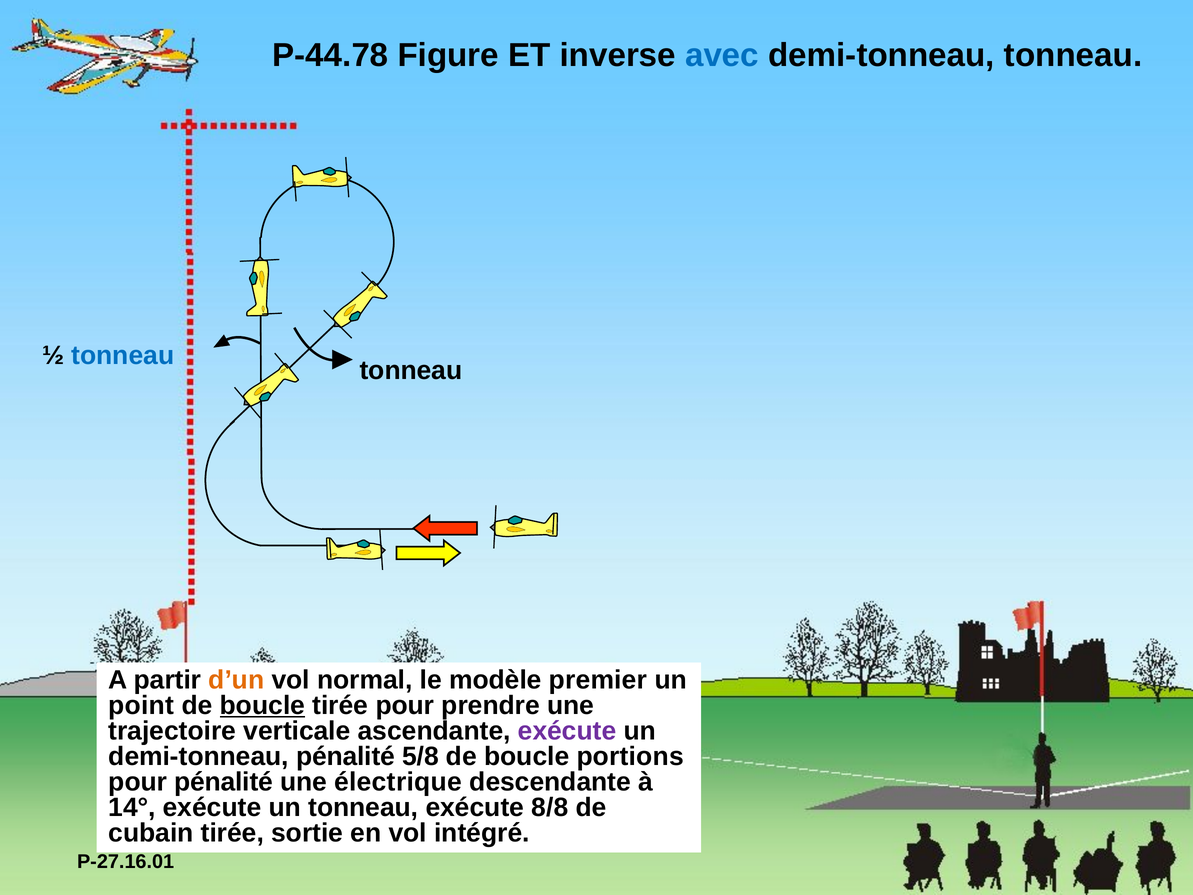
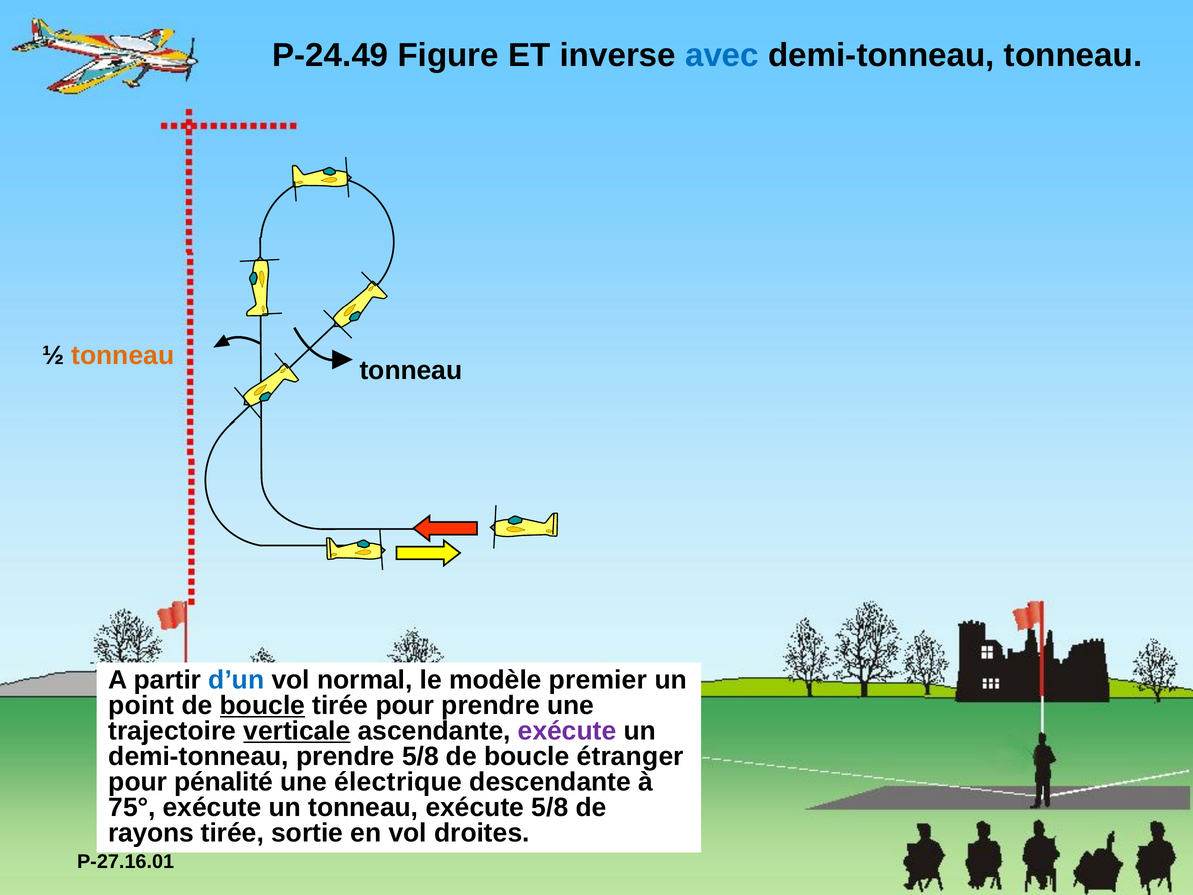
P-44.78: P-44.78 -> P-24.49 (330, 55)
tonneau colour: blue -> orange (123, 355)
d’un colour: orange -> blue (236, 680)
verticale underline: none -> present (297, 731)
demi-tonneau pénalité: pénalité -> prendre (345, 756)
portions: portions -> étranger (630, 756)
14°: 14° -> 75° (132, 807)
exécute 8/8: 8/8 -> 5/8 (550, 807)
cubain: cubain -> rayons (151, 833)
intégré: intégré -> droites (482, 833)
